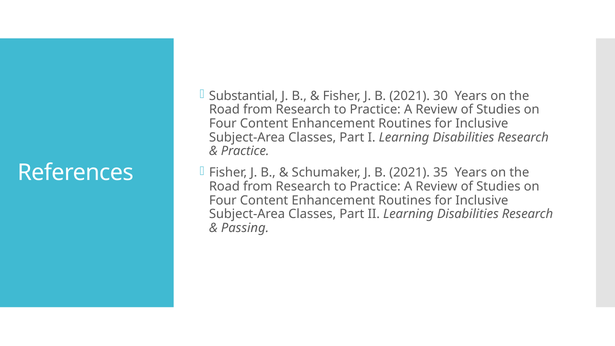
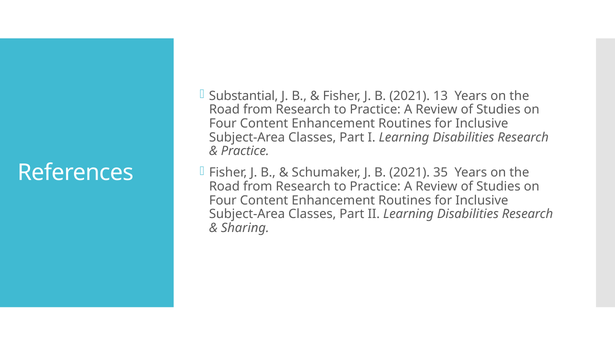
30: 30 -> 13 (441, 96)
Passing: Passing -> Sharing (245, 228)
